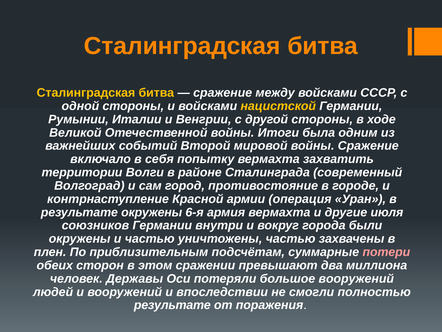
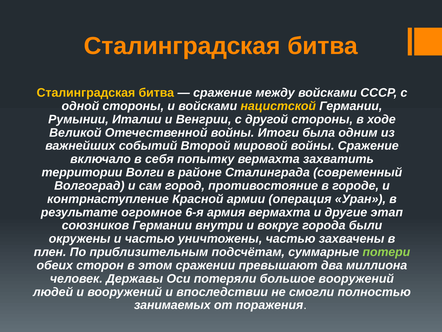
результате окружены: окружены -> огромное (152, 212)
июля: июля -> этап (387, 212)
потери colour: pink -> light green (386, 252)
результате: результате -> занимаемых (172, 305)
